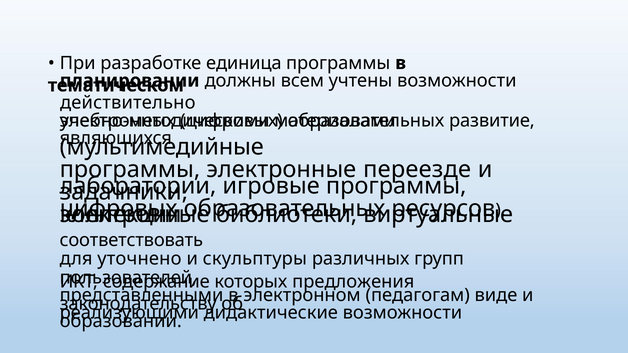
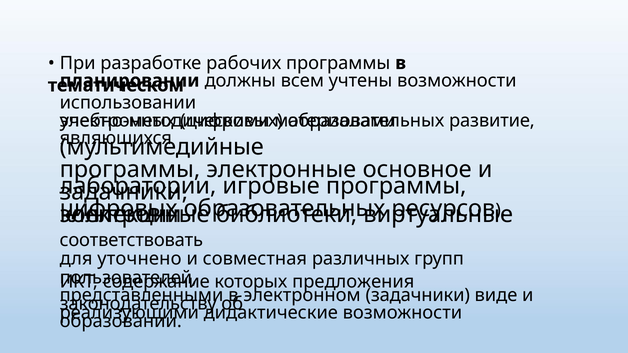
единица: единица -> рабочих (244, 63)
действительно: действительно -> использовании (128, 103)
переезде: переезде -> основное (417, 170)
скульптуры: скульптуры -> совместная (255, 259)
электронном педагогам: педагогам -> задачники (418, 295)
